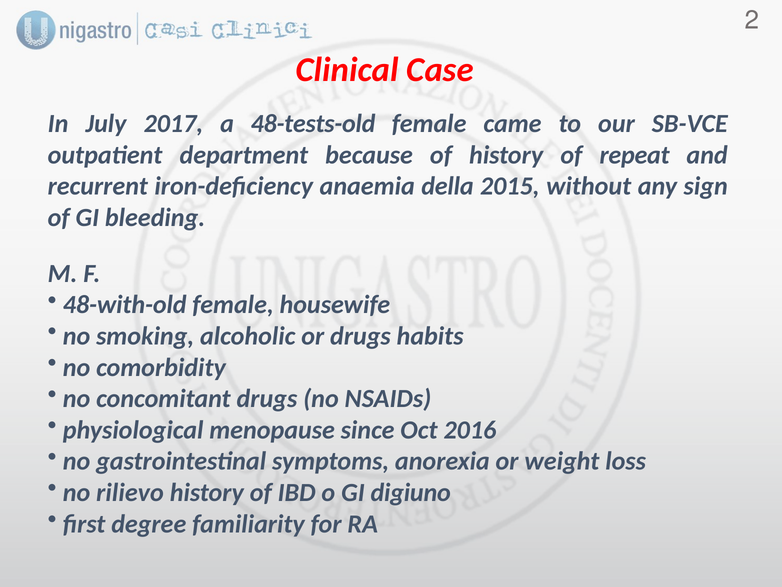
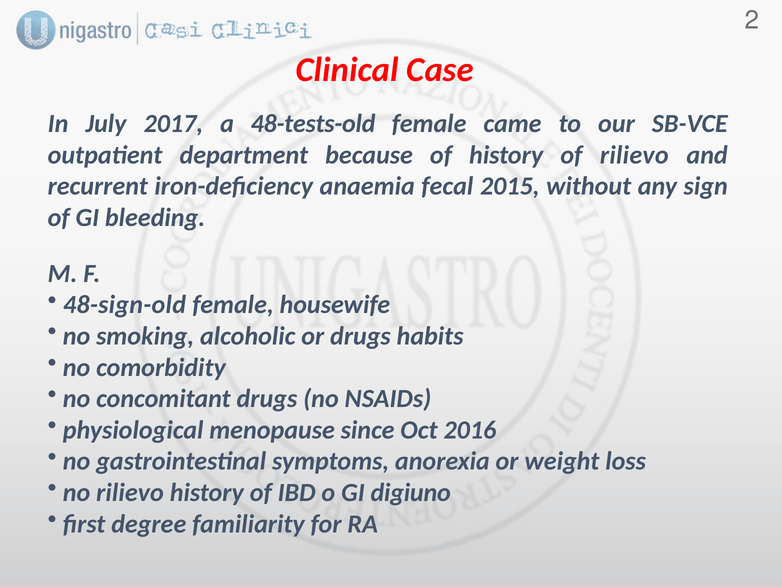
of repeat: repeat -> rilievo (634, 155)
della: della -> fecal (447, 186)
48-with-old: 48-with-old -> 48-sign-old (125, 305)
